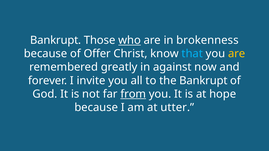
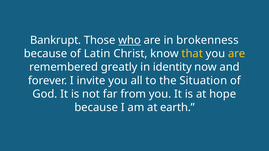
Offer: Offer -> Latin (97, 54)
that colour: light blue -> yellow (192, 54)
against: against -> identity (172, 67)
the Bankrupt: Bankrupt -> Situation (203, 81)
from underline: present -> none (133, 94)
utter: utter -> earth (177, 108)
